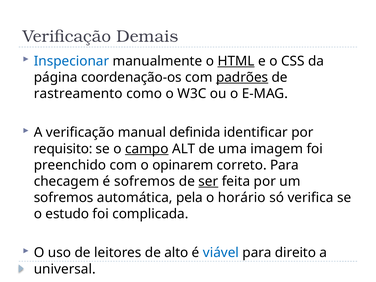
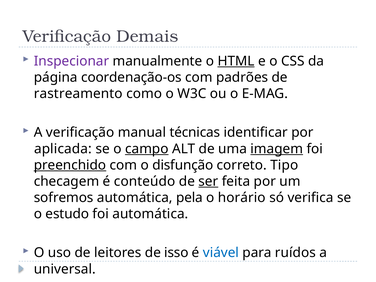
Inspecionar colour: blue -> purple (71, 61)
padrões underline: present -> none (242, 77)
definida: definida -> técnicas (195, 132)
requisito: requisito -> aplicada (63, 149)
imagem underline: none -> present (277, 149)
preenchido underline: none -> present (70, 165)
opinarem: opinarem -> disfunção (183, 165)
correto Para: Para -> Tipo (284, 165)
é sofremos: sofremos -> conteúdo (145, 181)
foi complicada: complicada -> automática (150, 214)
alto: alto -> isso (176, 253)
direito: direito -> ruídos (295, 253)
